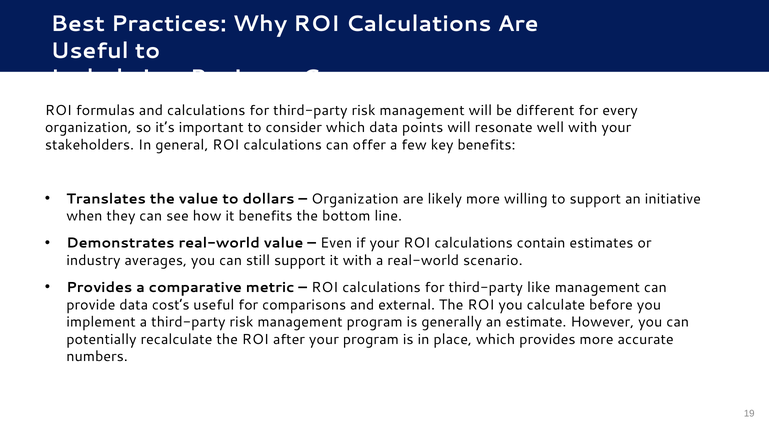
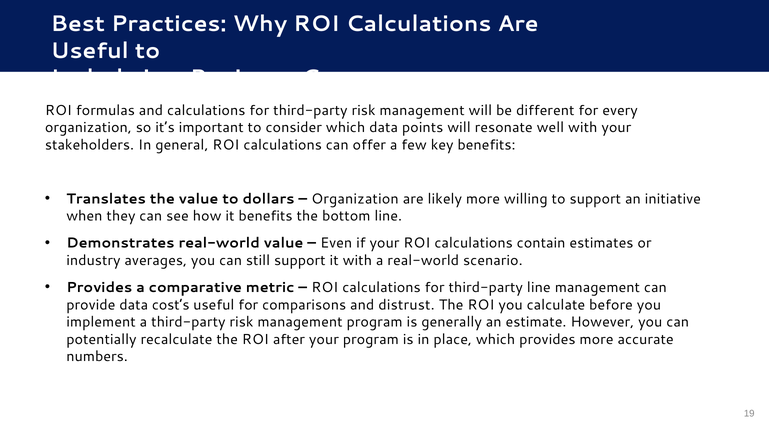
third-party like: like -> line (539, 287)
external: external -> distrust (406, 304)
